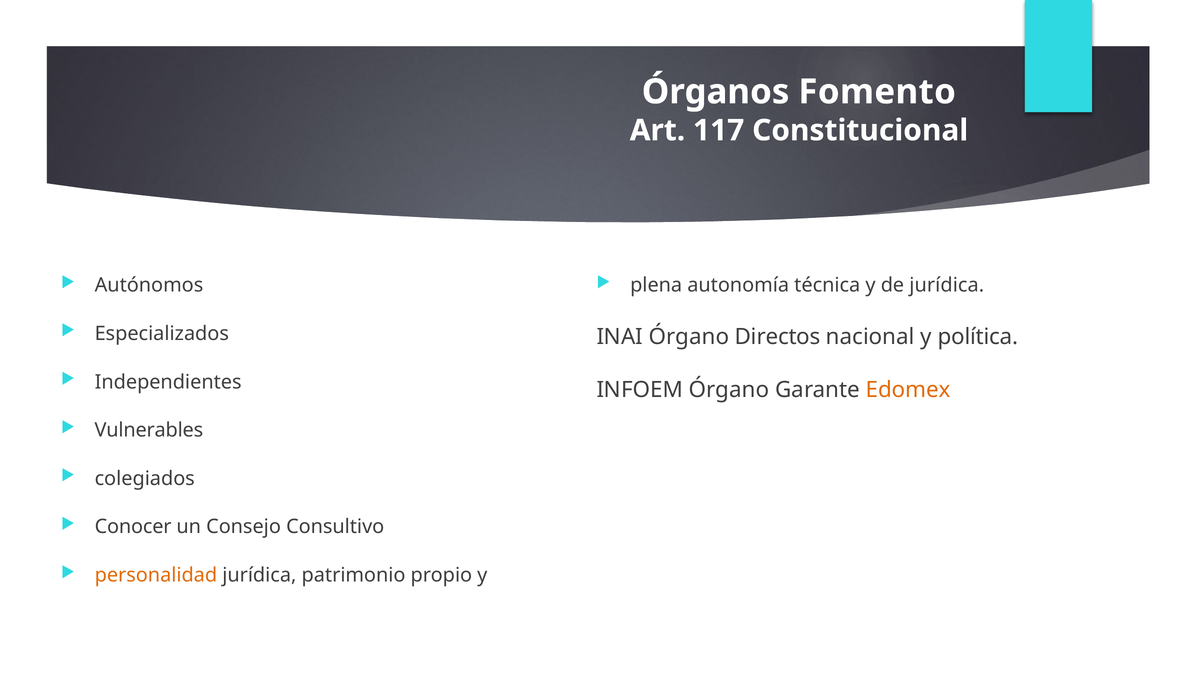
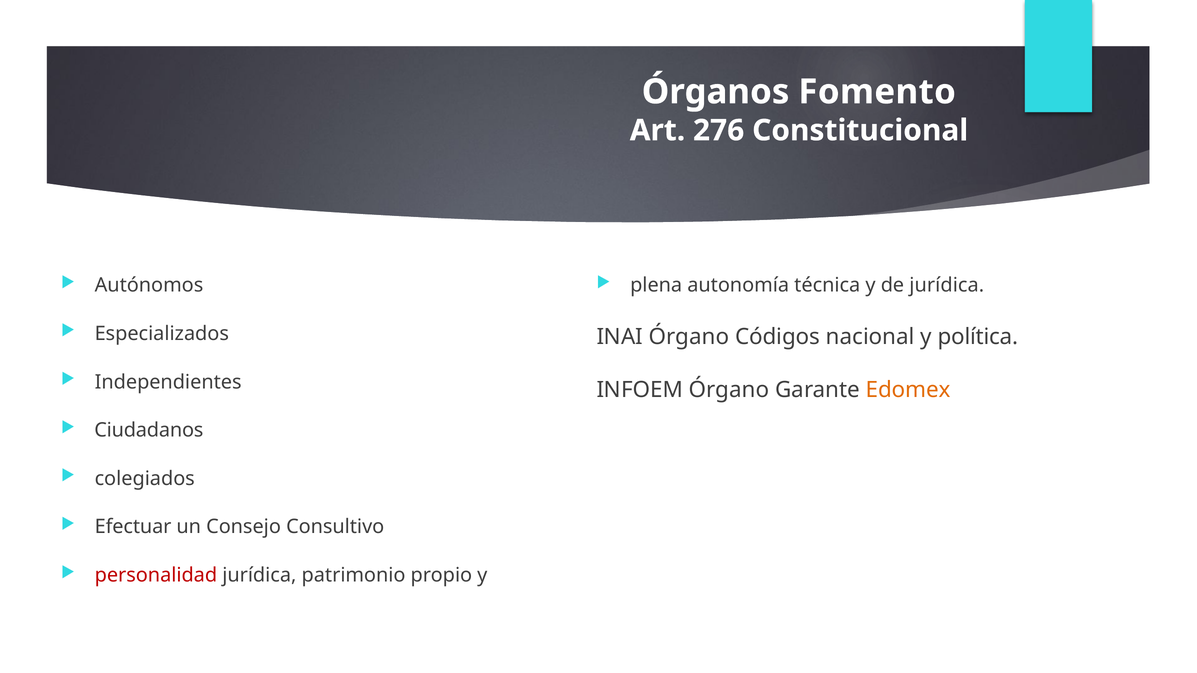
117: 117 -> 276 (719, 130)
Directos: Directos -> Códigos (778, 337)
Vulnerables: Vulnerables -> Ciudadanos (149, 430)
Conocer: Conocer -> Efectuar (133, 527)
personalidad colour: orange -> red (156, 576)
